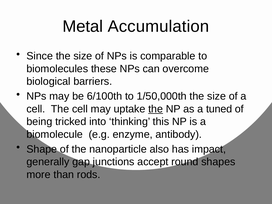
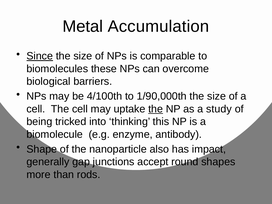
Since underline: none -> present (40, 56)
6/100th: 6/100th -> 4/100th (105, 96)
1/50,000th: 1/50,000th -> 1/90,000th (162, 96)
tuned: tuned -> study (219, 109)
